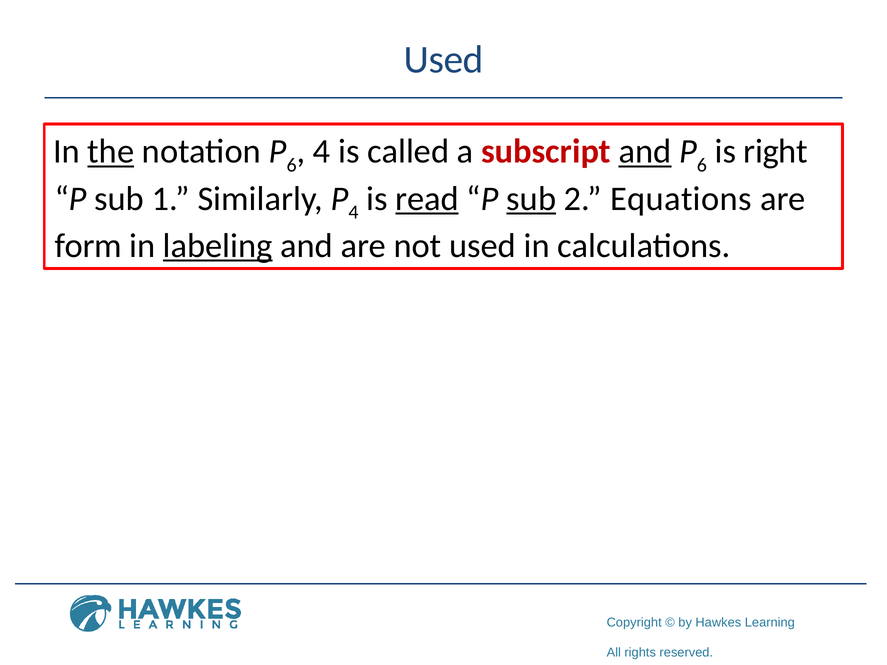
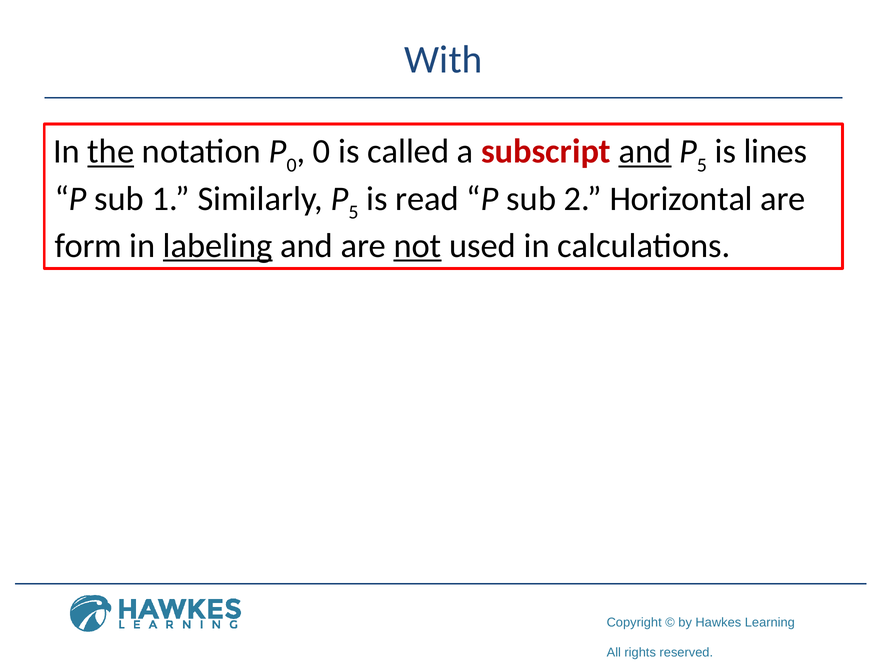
Used: Used -> With (443, 60)
notation P 6: 6 -> 0 (292, 165)
4: 4 -> 0 (322, 152)
6: 6 -> 5 (702, 165)
right: right -> lines (776, 152)
Similarly P 4: 4 -> 5 (354, 212)
read underline: present -> none (427, 199)
sub underline: present -> none (531, 199)
Equations: Equations -> Horizontal (681, 199)
not underline: none -> present (418, 246)
